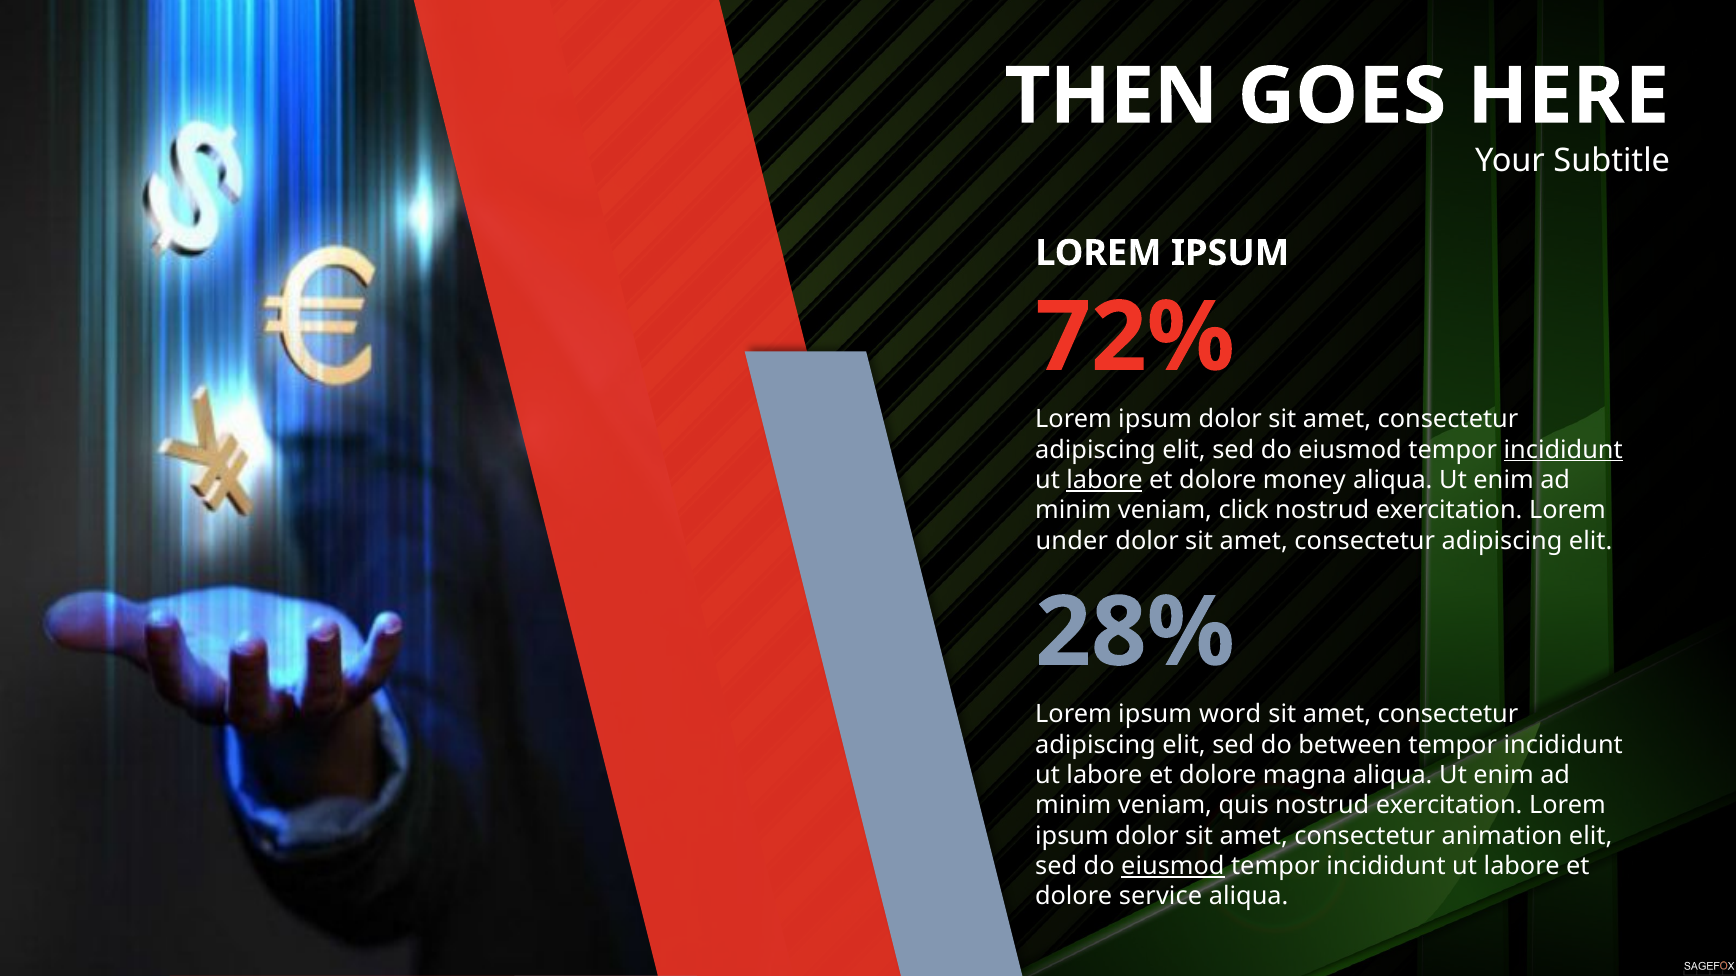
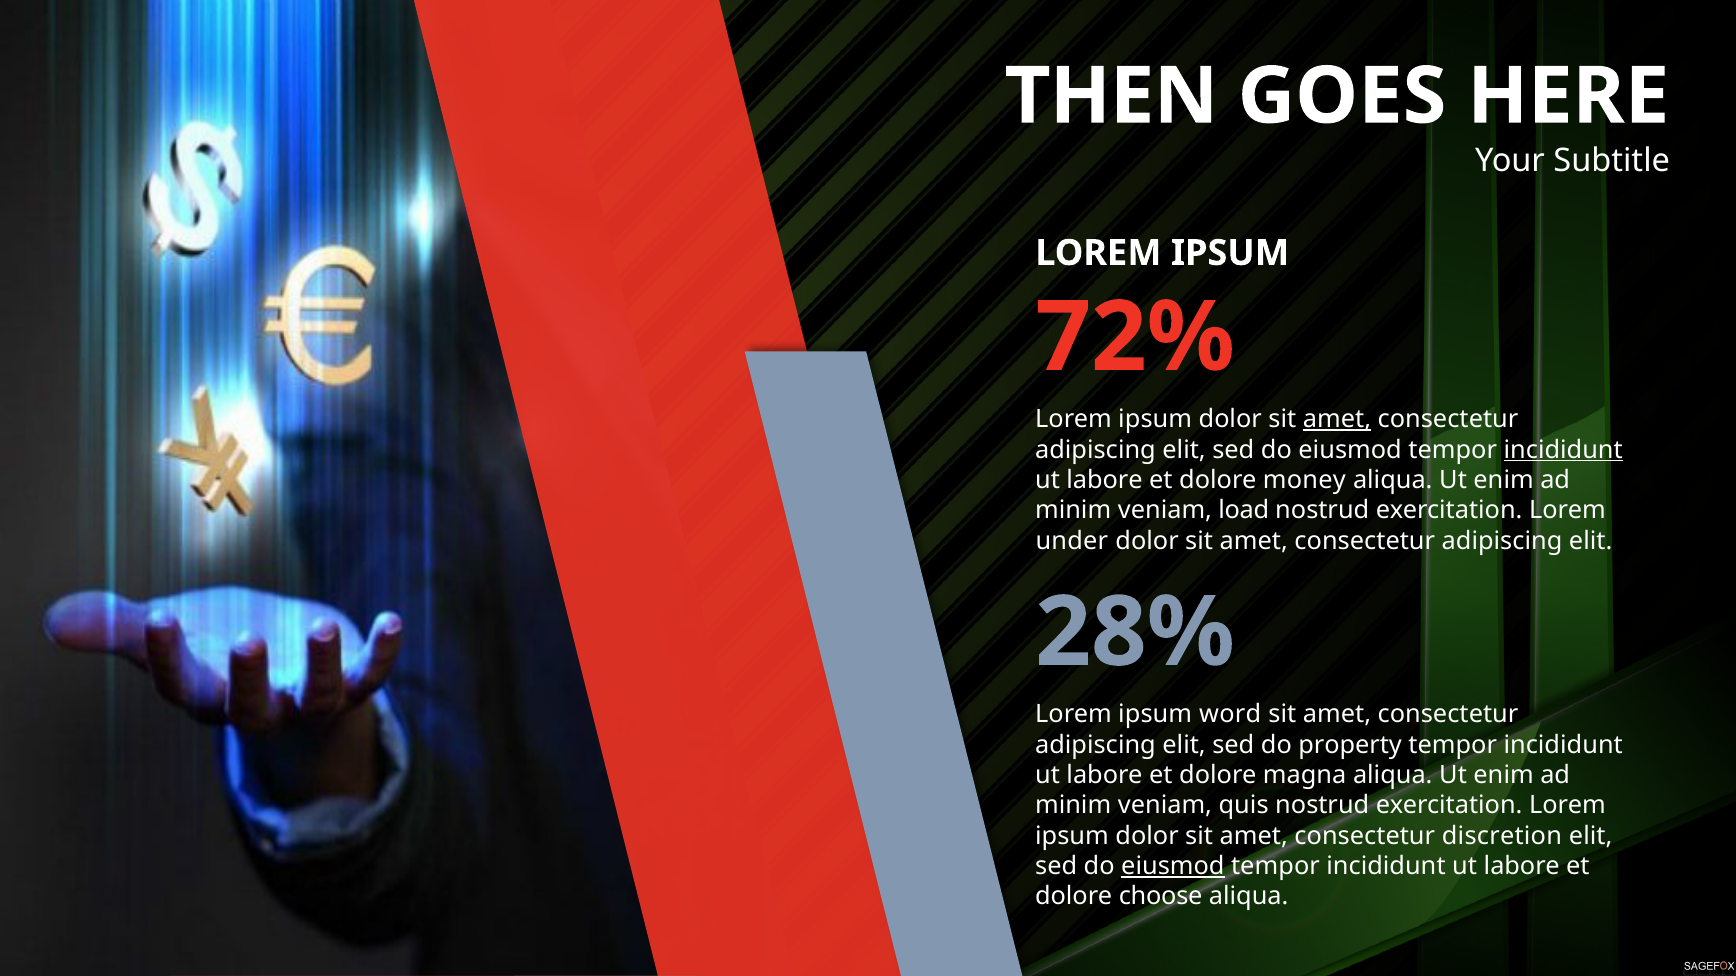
amet underline: none -> present (1337, 420)
labore underline: present -> none (1105, 480)
click: click -> load (1244, 511)
between: between -> property (1350, 745)
animation: animation -> discretion (1502, 836)
service: service -> choose (1161, 897)
